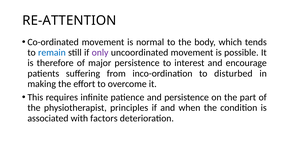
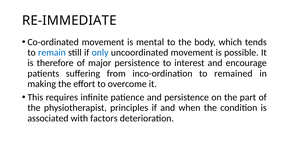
RE-ATTENTION: RE-ATTENTION -> RE-IMMEDIATE (69, 20)
normal: normal -> mental (150, 42)
only colour: purple -> blue (100, 52)
disturbed: disturbed -> remained (233, 73)
